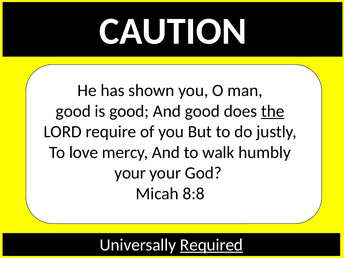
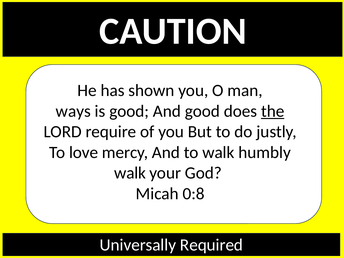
good: good -> ways (73, 111)
your: your -> walk (130, 173)
8:8: 8:8 -> 0:8 (194, 194)
Required underline: present -> none (212, 245)
